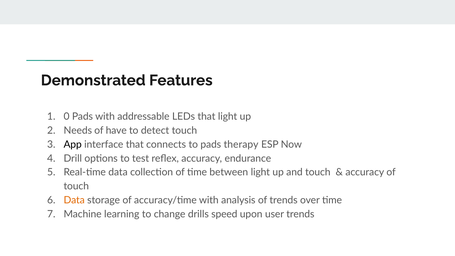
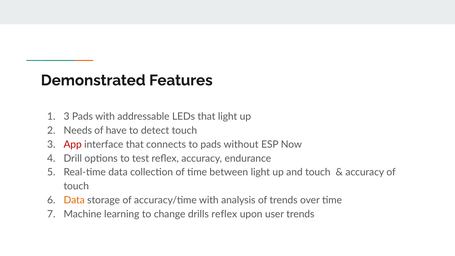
0: 0 -> 3 (67, 117)
App colour: black -> red (73, 144)
therapy: therapy -> without (241, 144)
drills speed: speed -> reflex (224, 214)
